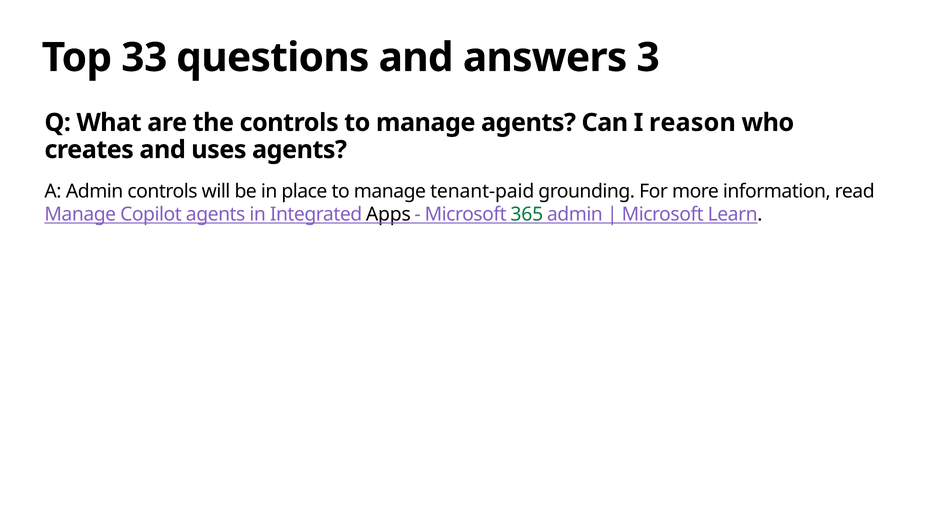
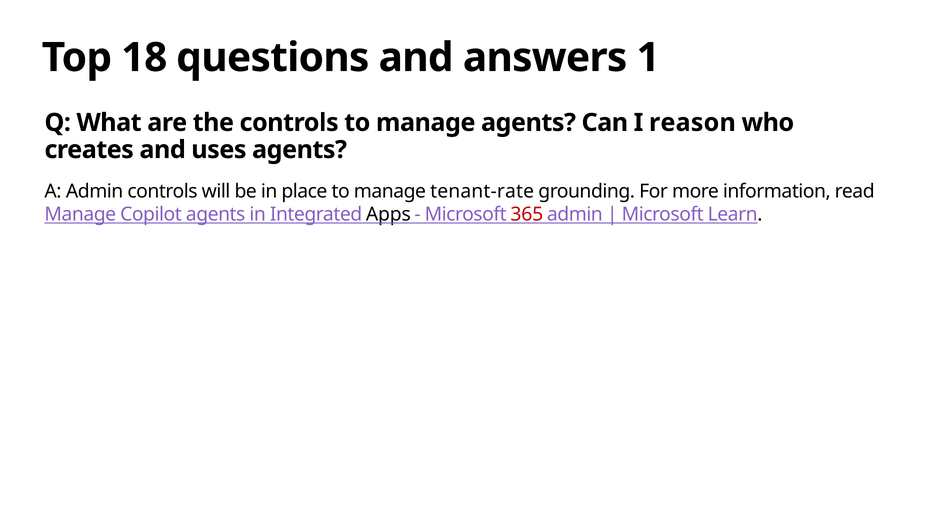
33: 33 -> 18 (144, 58)
3: 3 -> 1 (648, 58)
tenant-paid: tenant-paid -> tenant-rate (482, 191)
365 colour: green -> red (527, 214)
